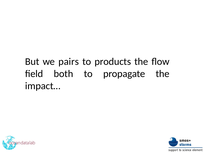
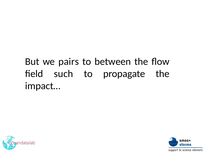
products: products -> between (113, 62)
both: both -> such (63, 74)
